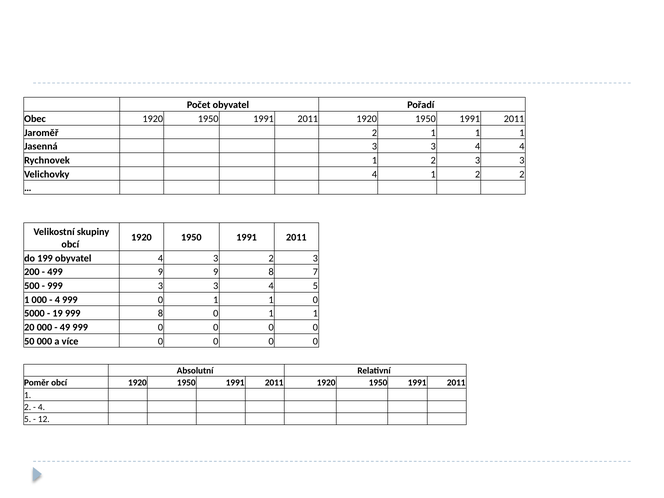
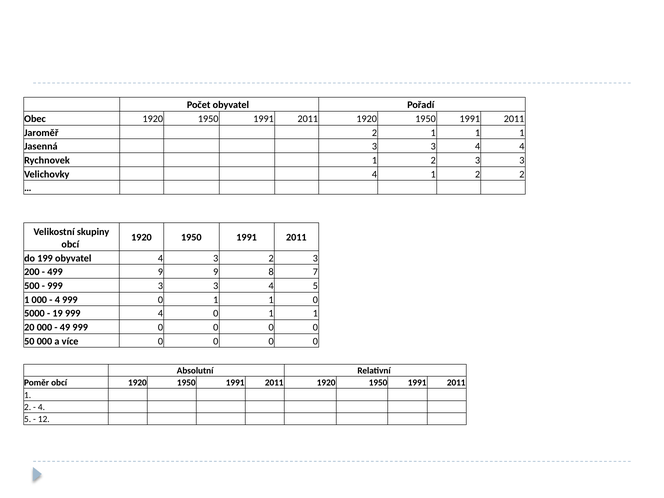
999 8: 8 -> 4 (160, 314)
